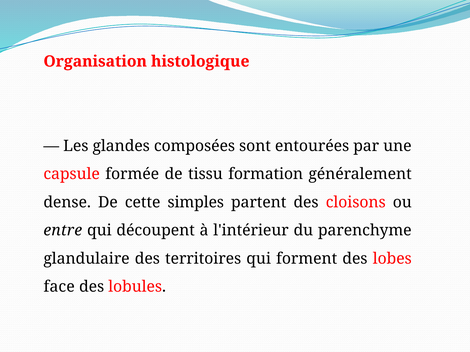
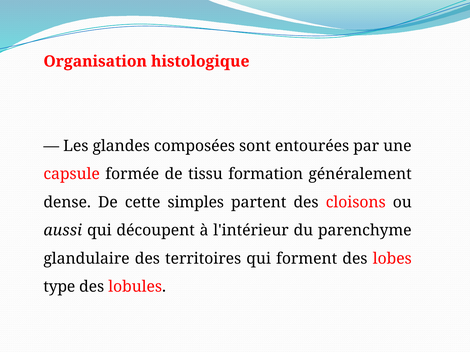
entre: entre -> aussi (63, 231)
face: face -> type (59, 287)
